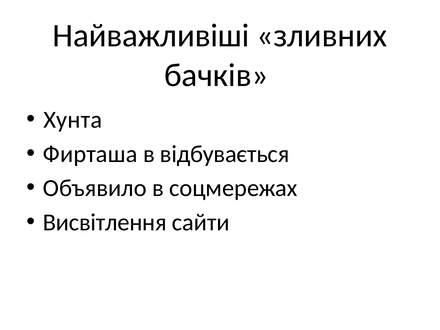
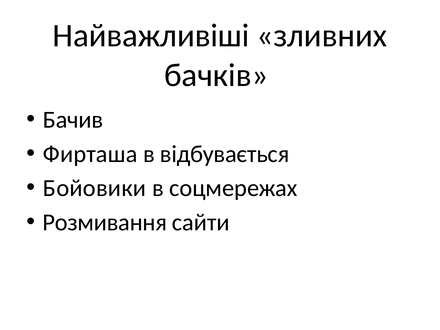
Хунта: Хунта -> Бачив (73, 120)
Объявило: Объявило -> Бойовики (95, 188)
Висвітлення: Висвітлення -> Розмивання (105, 222)
